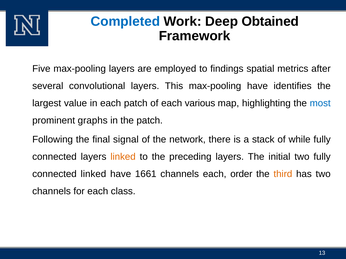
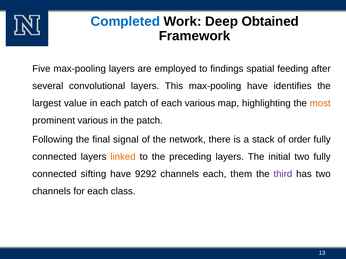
metrics: metrics -> feeding (293, 69)
most colour: blue -> orange (320, 103)
prominent graphs: graphs -> various (93, 121)
while: while -> order (300, 140)
connected linked: linked -> sifting (93, 174)
1661: 1661 -> 9292 (146, 174)
order: order -> them (241, 174)
third colour: orange -> purple (283, 174)
